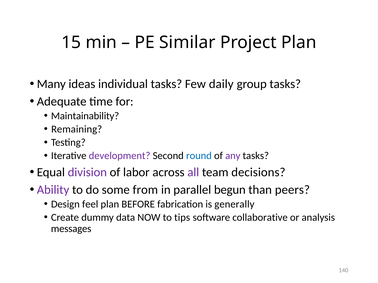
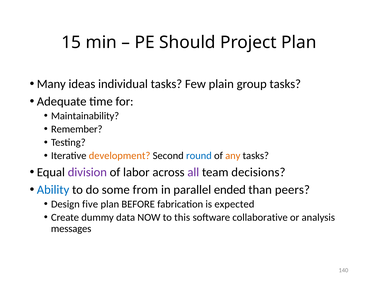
Similar: Similar -> Should (187, 42)
daily: daily -> plain (221, 84)
Remaining: Remaining -> Remember (77, 129)
development colour: purple -> orange (120, 156)
any colour: purple -> orange (233, 156)
Ability colour: purple -> blue (53, 190)
begun: begun -> ended (230, 190)
feel: feel -> five (90, 204)
generally: generally -> expected (234, 204)
tips: tips -> this (182, 218)
